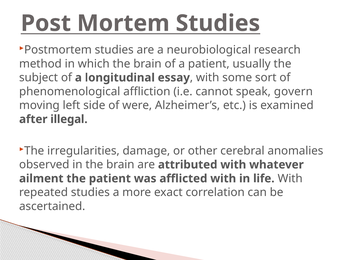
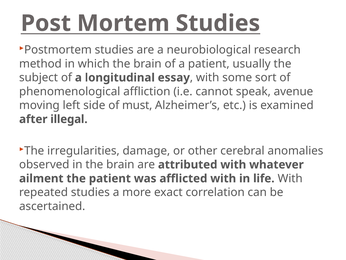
govern: govern -> avenue (293, 91)
were: were -> must (137, 105)
